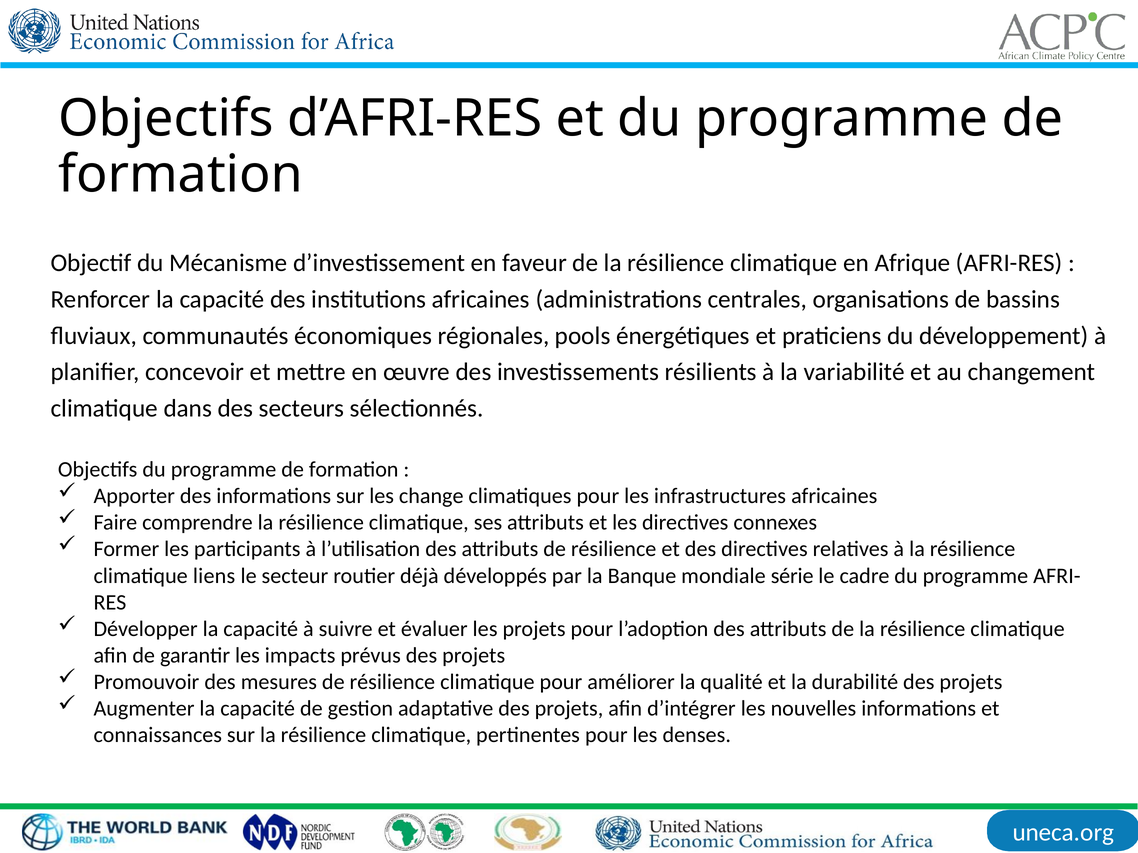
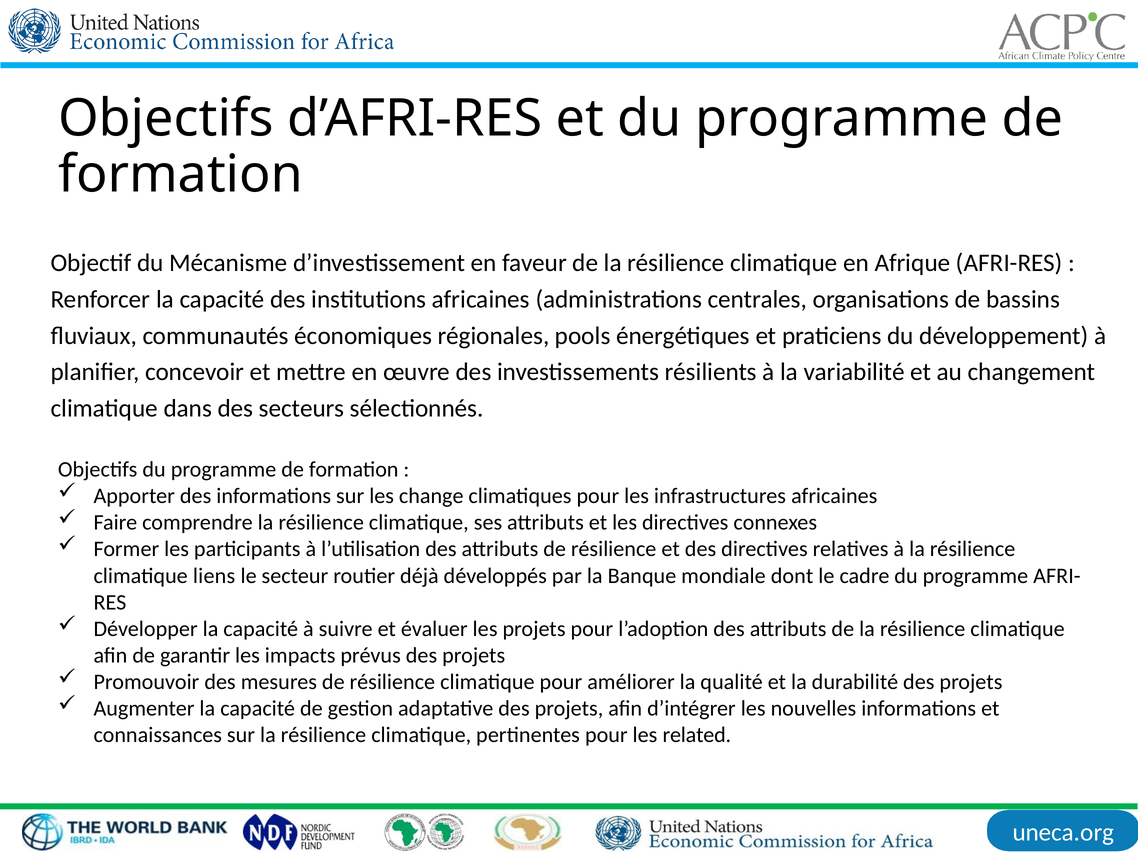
série: série -> dont (792, 576)
denses: denses -> related (697, 735)
